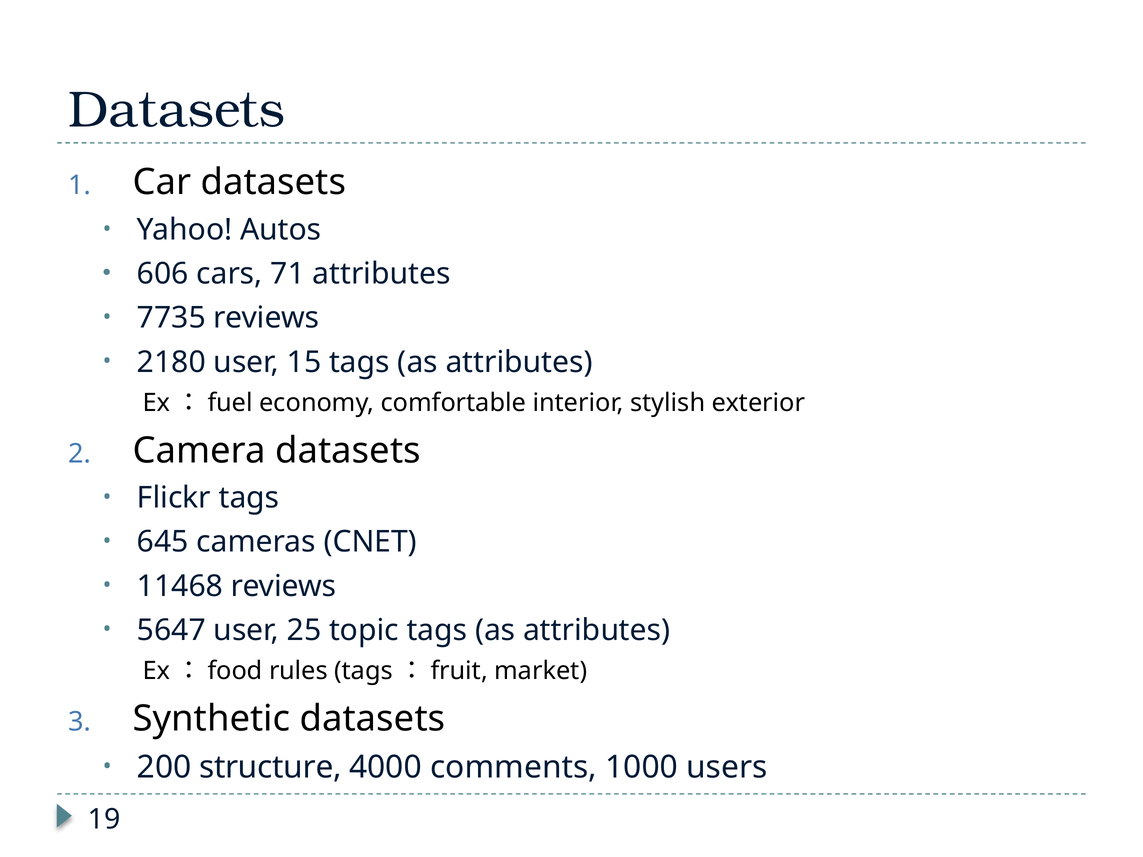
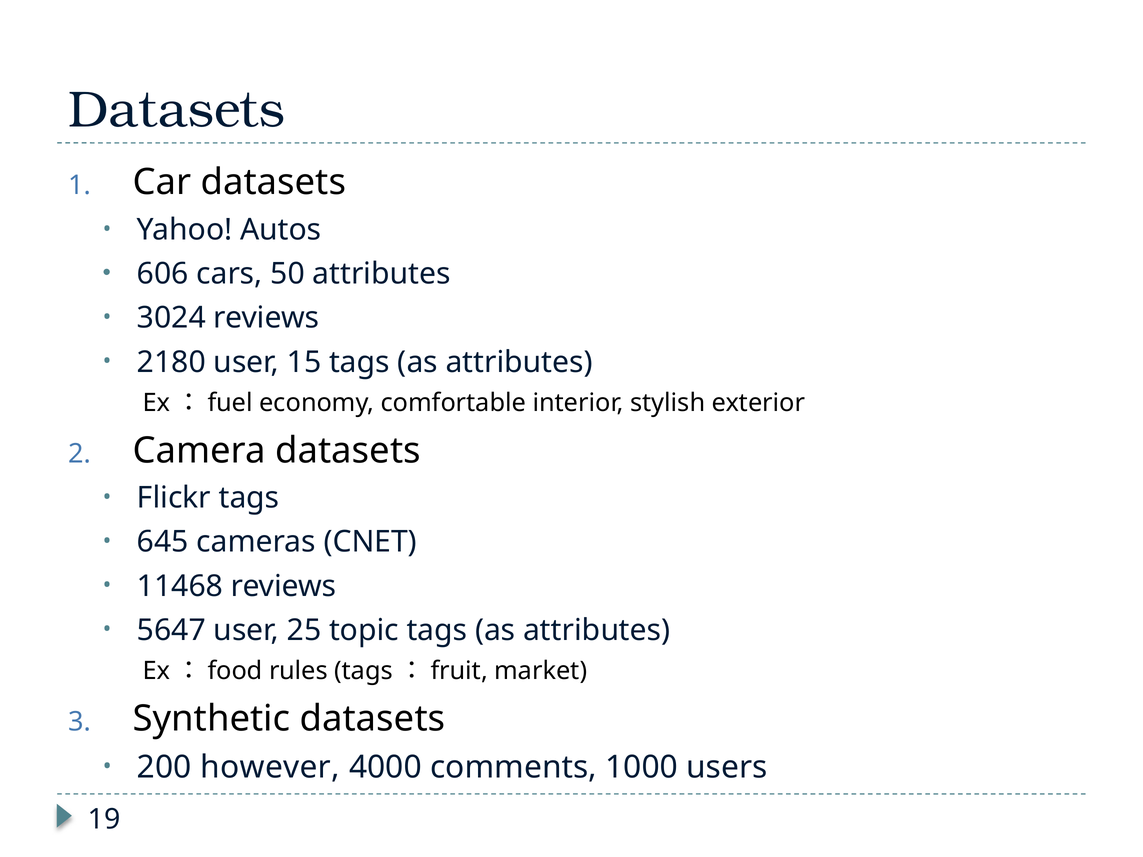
71: 71 -> 50 (288, 274)
7735: 7735 -> 3024 (171, 318)
structure: structure -> however (270, 767)
